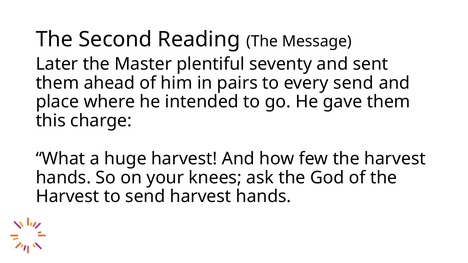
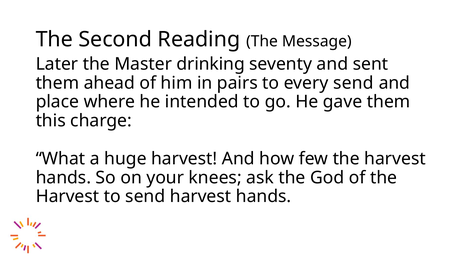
plentiful: plentiful -> drinking (211, 64)
